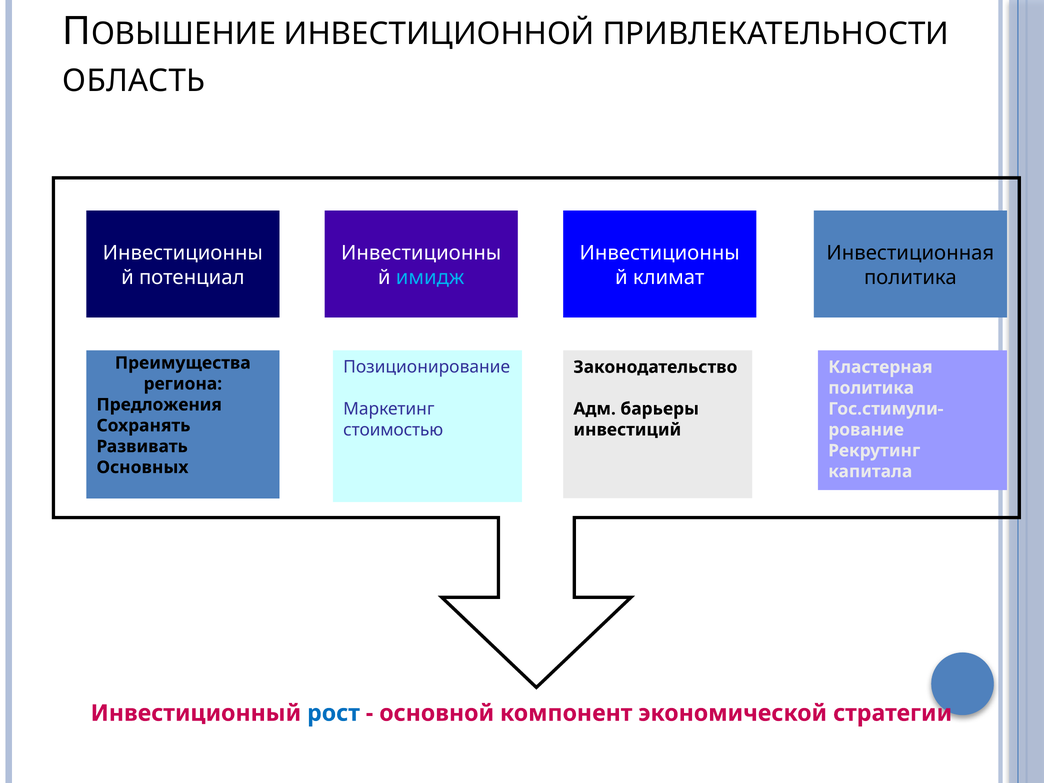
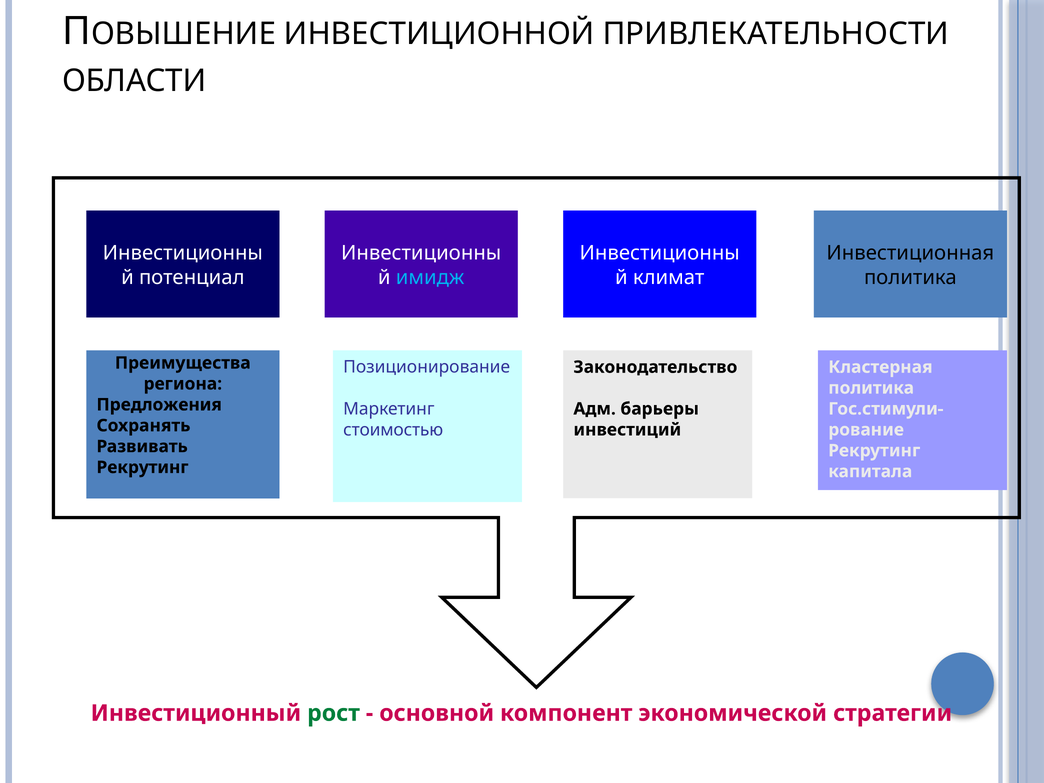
ОБЛАСТЬ: ОБЛАСТЬ -> ОБЛАСТИ (134, 81)
Основных: Основных -> Рекрутинг (143, 467)
рост colour: blue -> green (333, 713)
